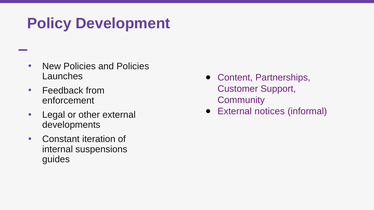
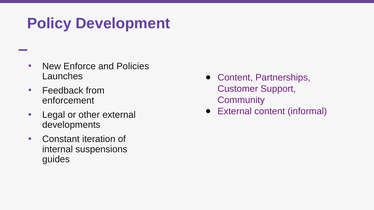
New Policies: Policies -> Enforce (80, 66)
External notices: notices -> content (270, 111)
